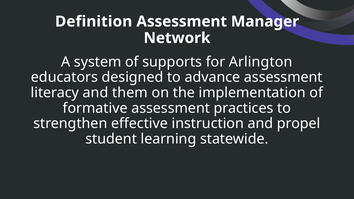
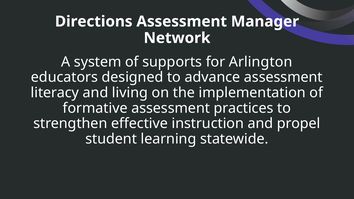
Definition: Definition -> Directions (94, 22)
them: them -> living (130, 93)
